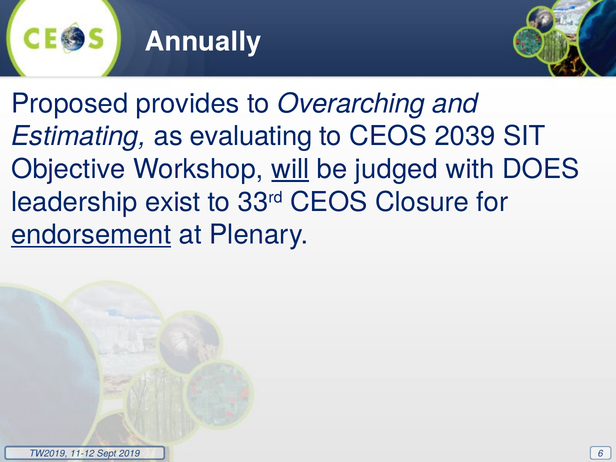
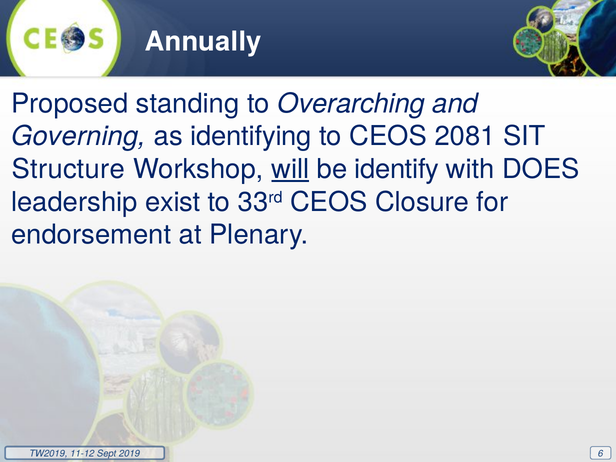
provides: provides -> standing (188, 104)
Estimating: Estimating -> Governing (79, 136)
evaluating: evaluating -> identifying (251, 136)
2039: 2039 -> 2081 (465, 136)
Objective: Objective -> Structure (68, 169)
judged: judged -> identify (397, 169)
endorsement underline: present -> none (91, 235)
